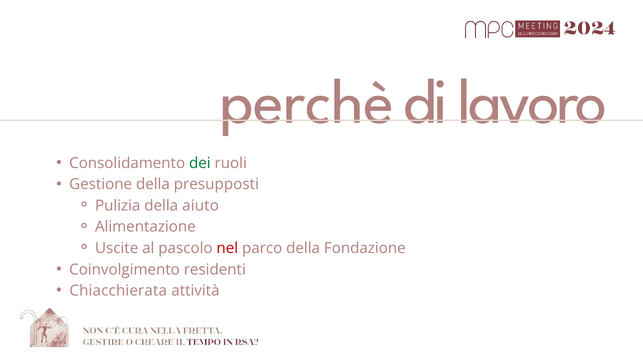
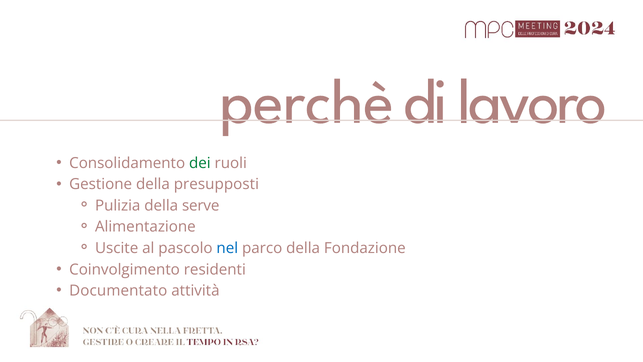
aiuto: aiuto -> serve (201, 206)
nel colour: red -> blue (227, 248)
Chiacchierata: Chiacchierata -> Documentato (118, 291)
